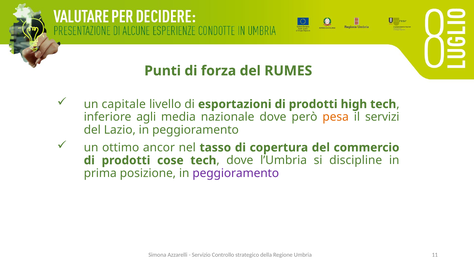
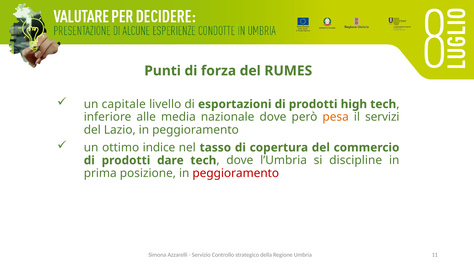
agli: agli -> alle (146, 117)
ancor: ancor -> indice (159, 147)
cose: cose -> dare (170, 160)
peggioramento colour: purple -> red (236, 173)
